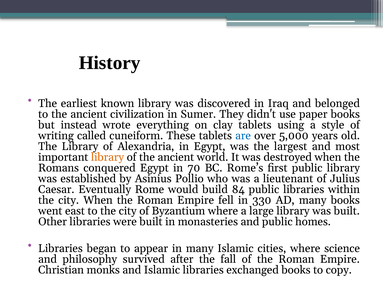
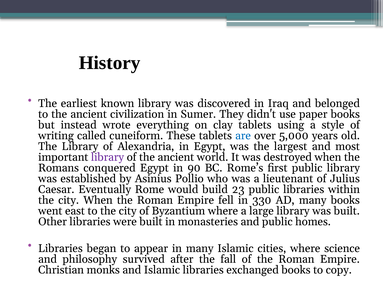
library colour: orange -> purple (108, 157)
70: 70 -> 90 (194, 167)
84: 84 -> 23 (238, 189)
